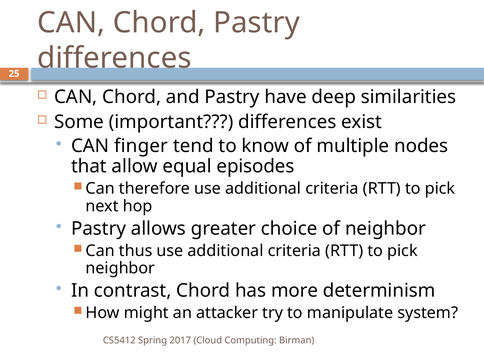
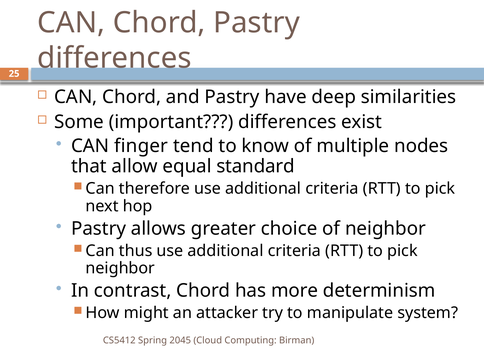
episodes: episodes -> standard (256, 166)
2017: 2017 -> 2045 (180, 340)
